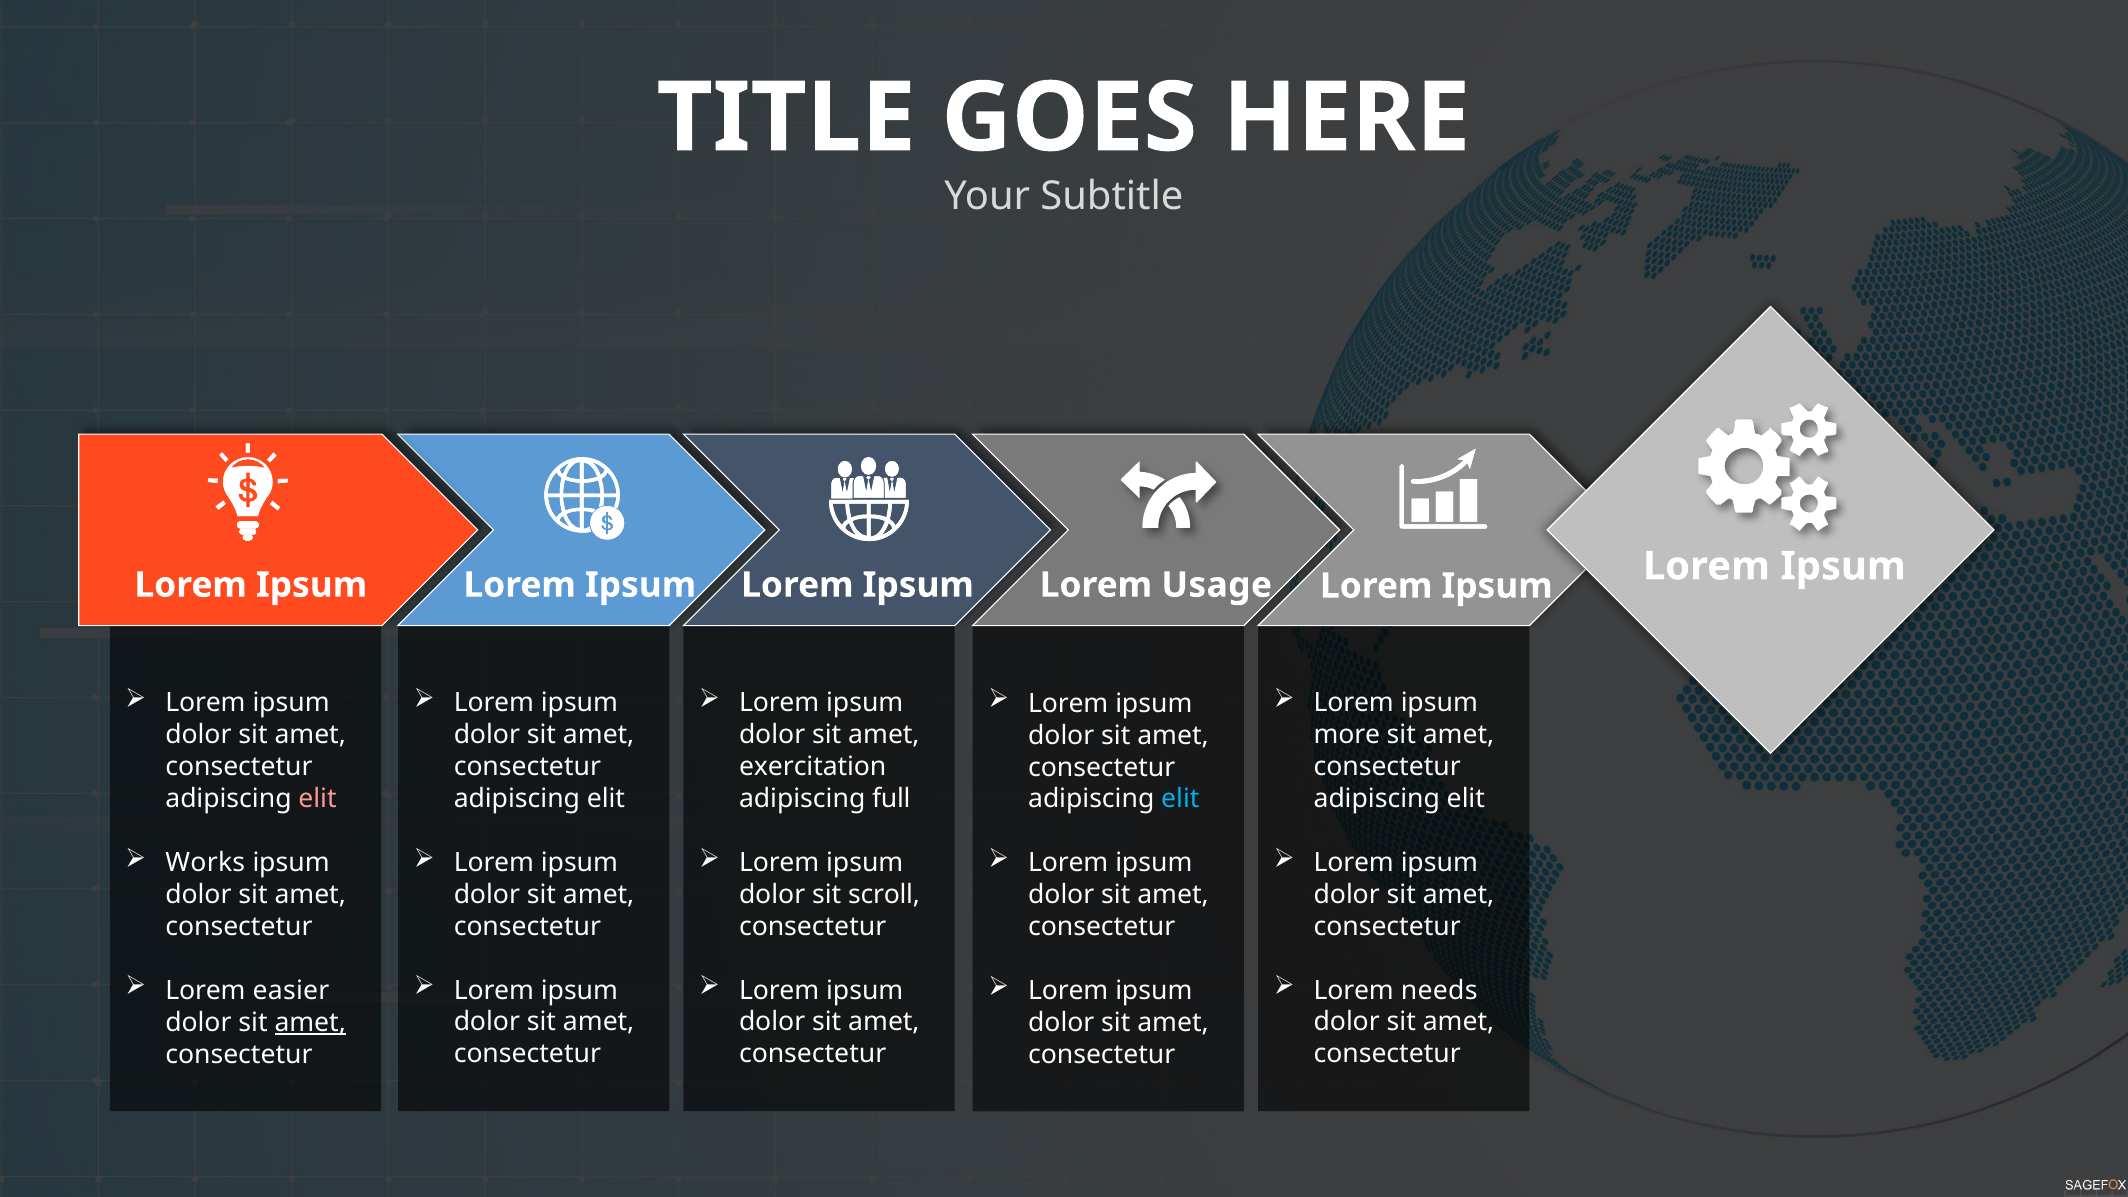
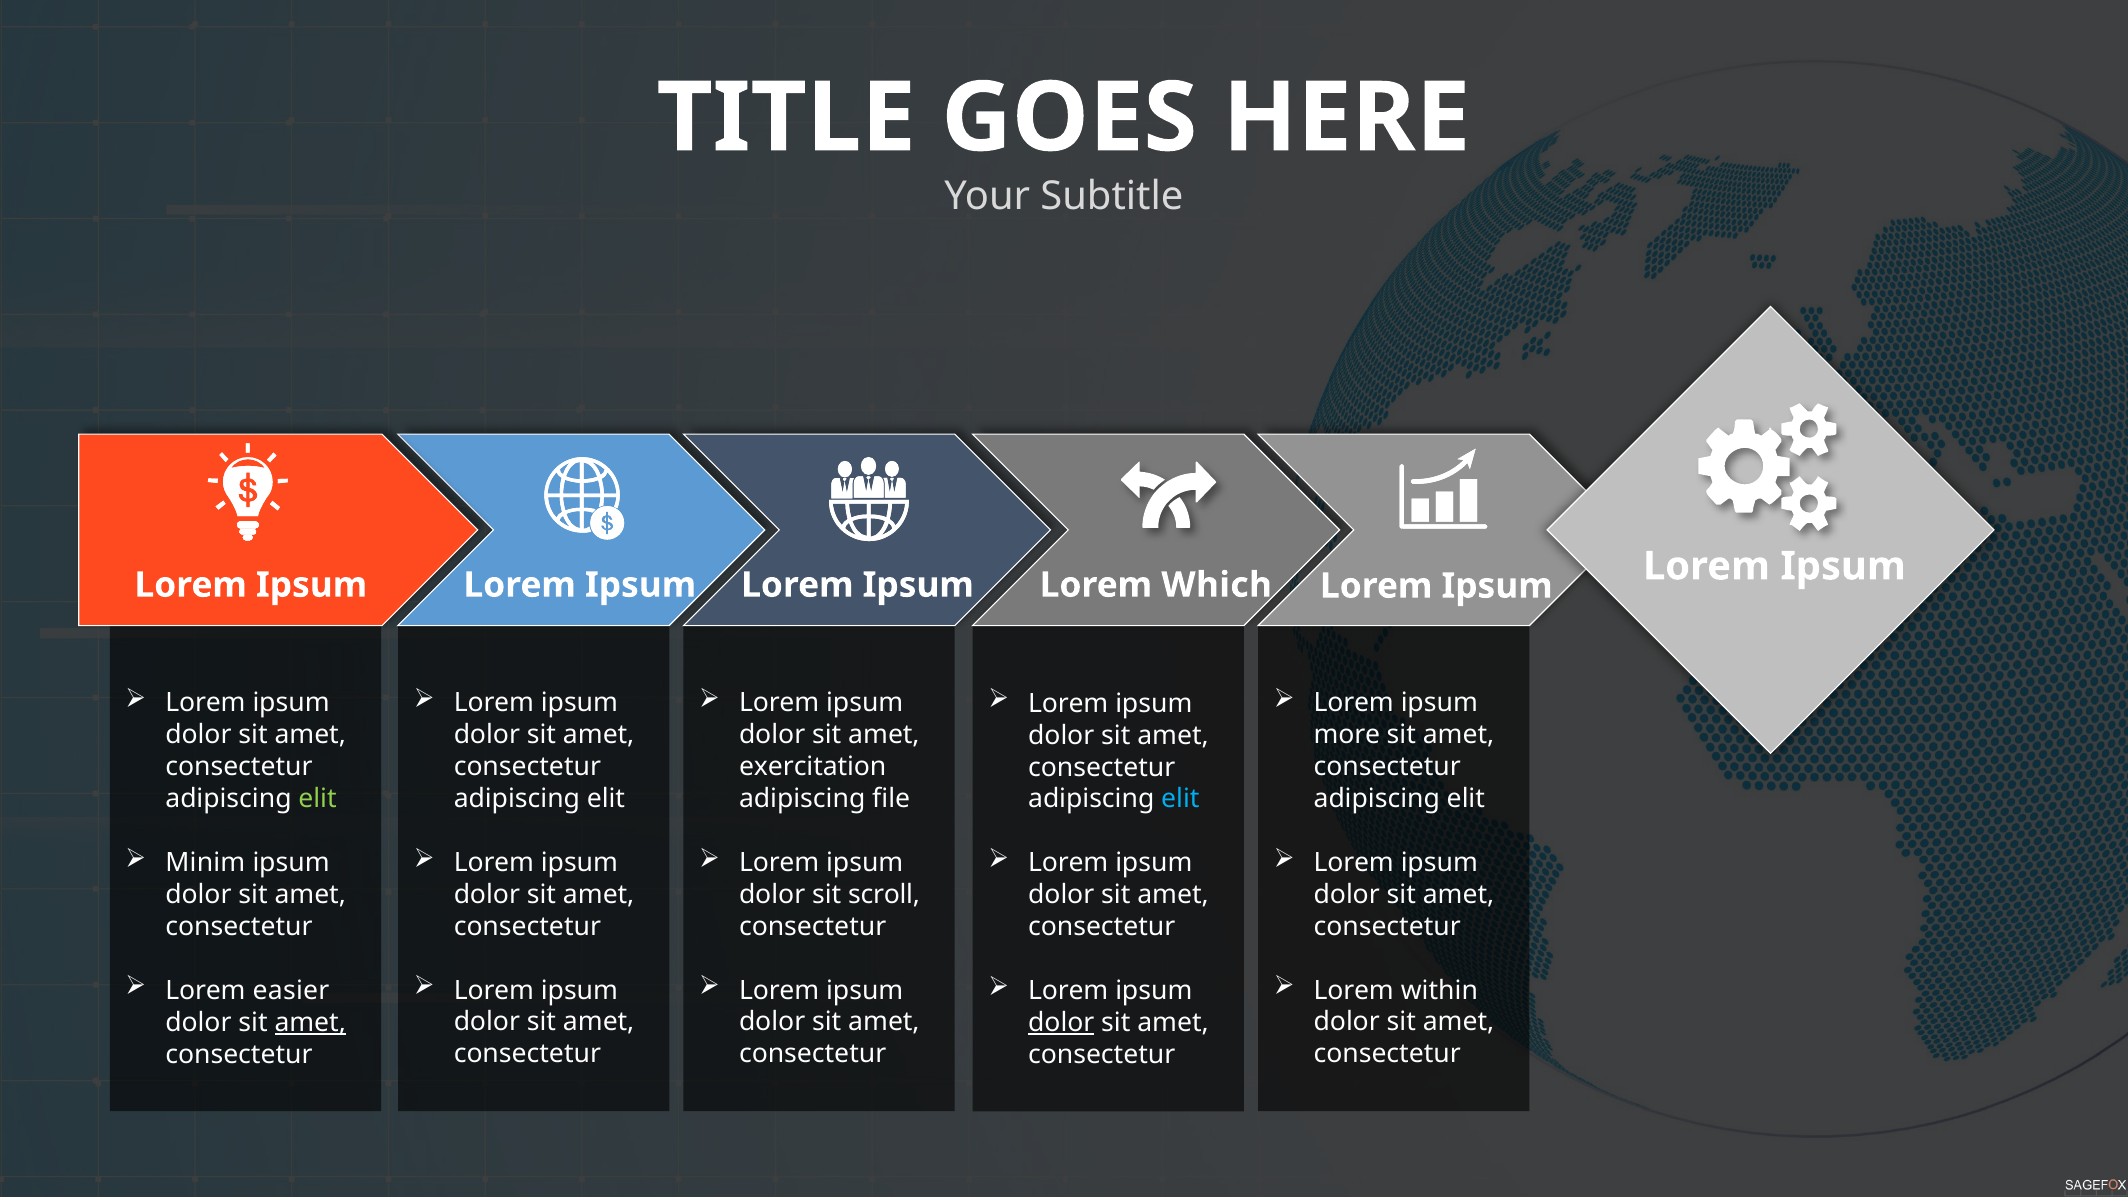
Usage: Usage -> Which (1217, 585)
elit colour: pink -> light green (318, 799)
full: full -> file (891, 799)
Works: Works -> Minim (205, 863)
needs: needs -> within (1439, 990)
dolor underline: none -> present (1061, 1023)
